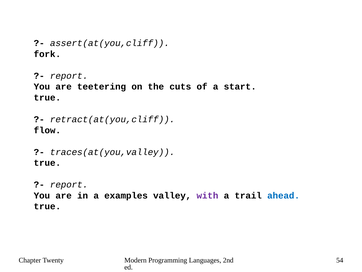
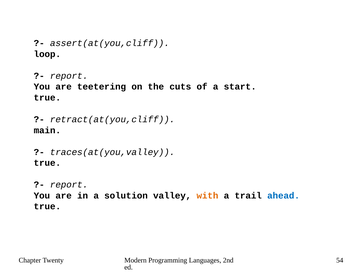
fork: fork -> loop (47, 54)
flow: flow -> main (47, 130)
examples: examples -> solution (126, 195)
with colour: purple -> orange (207, 195)
